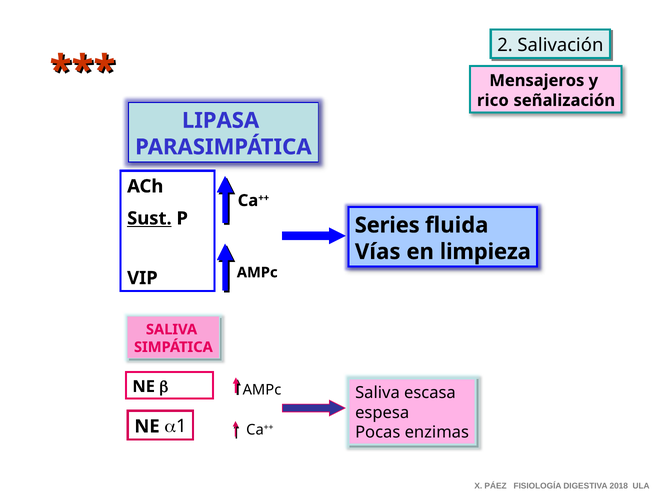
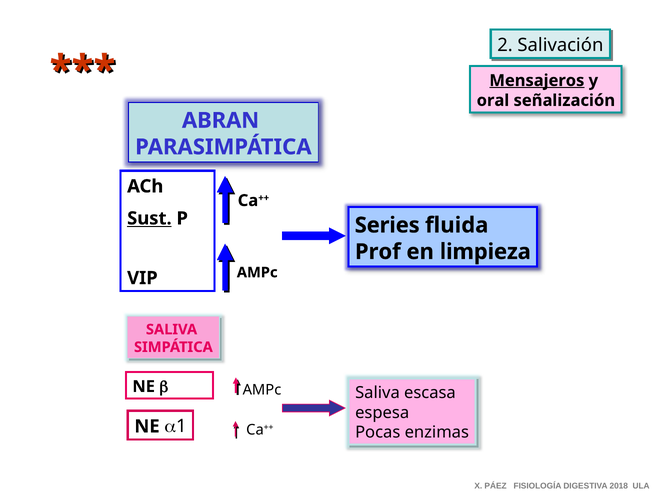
Mensajeros underline: none -> present (537, 81)
rico: rico -> oral (493, 100)
LIPASA: LIPASA -> ABRAN (221, 121)
Vías: Vías -> Prof (378, 252)
